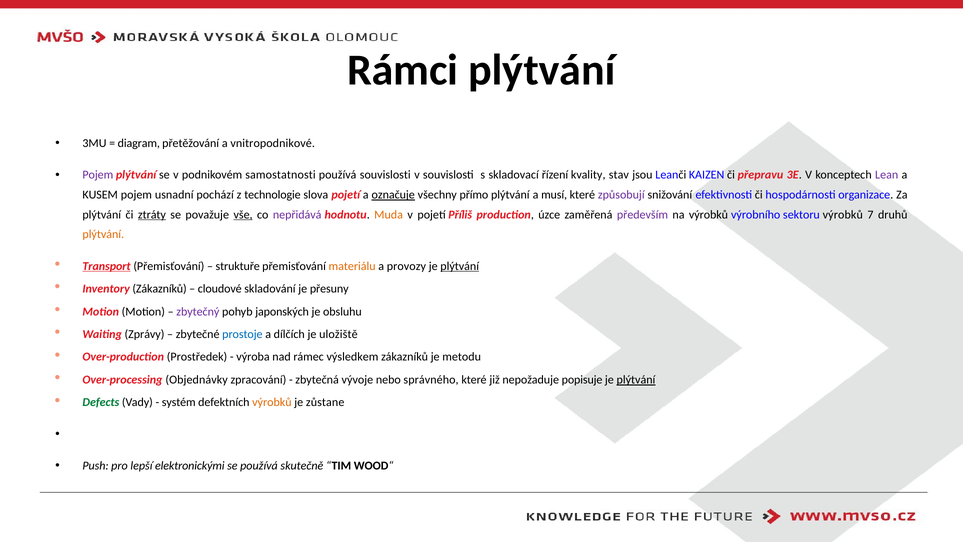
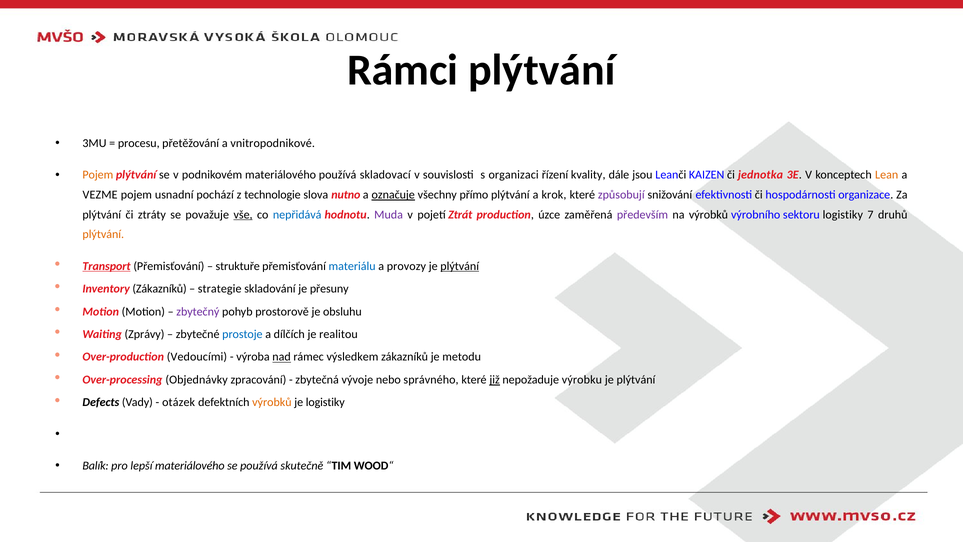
diagram: diagram -> procesu (139, 143)
Pojem colour: purple -> orange (98, 175)
podnikovém samostatnosti: samostatnosti -> materiálového (281, 175)
používá souvislosti: souvislosti -> skladovací (385, 175)
skladovací: skladovací -> organizaci (514, 175)
stav: stav -> dále (619, 175)
přepravu: přepravu -> jednotka (760, 175)
Lean colour: purple -> orange (887, 175)
KUSEM: KUSEM -> VEZME (100, 195)
slova pojetí: pojetí -> nutno (346, 195)
musí: musí -> krok (554, 195)
ztráty underline: present -> none (152, 214)
nepřidává colour: purple -> blue (297, 214)
Muda colour: orange -> purple (389, 214)
Příliš: Příliš -> Ztrát (460, 214)
sektoru výrobků: výrobků -> logistiky (843, 214)
materiálu colour: orange -> blue (352, 266)
cloudové: cloudové -> strategie (220, 289)
japonských: japonských -> prostorově (282, 311)
uložiště: uložiště -> realitou (338, 334)
Prostředek: Prostředek -> Vedoucími (197, 357)
nad underline: none -> present (282, 357)
již underline: none -> present (495, 380)
popisuje: popisuje -> výrobku (582, 380)
plýtvání underline: present -> none (636, 380)
Defects colour: green -> black (101, 402)
systém: systém -> otázek (179, 402)
je zůstane: zůstane -> logistiky (325, 402)
Push: Push -> Balík (96, 466)
lepší elektronickými: elektronickými -> materiálového (190, 466)
